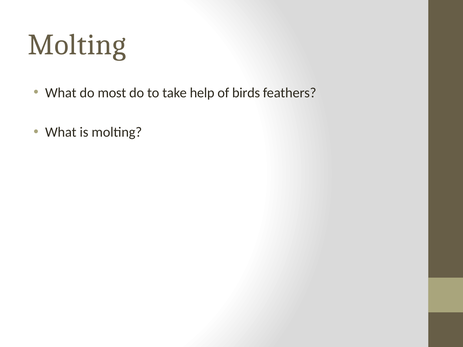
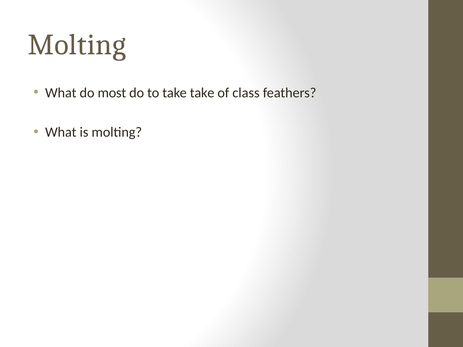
take help: help -> take (202, 93)
birds: birds -> class (246, 93)
